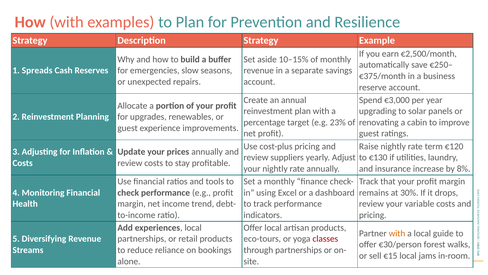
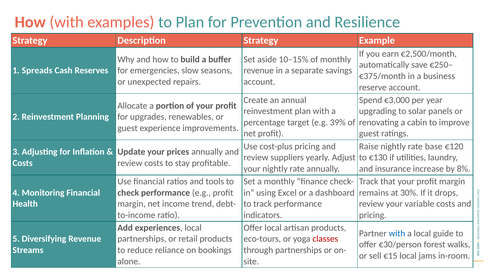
23%: 23% -> 39% (338, 122)
term: term -> base (434, 146)
with colour: orange -> blue (397, 233)
